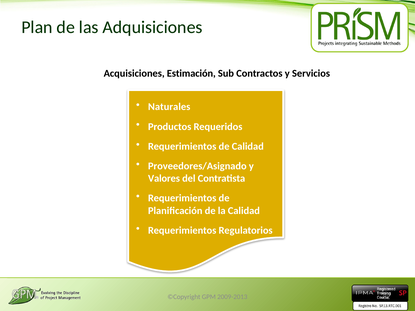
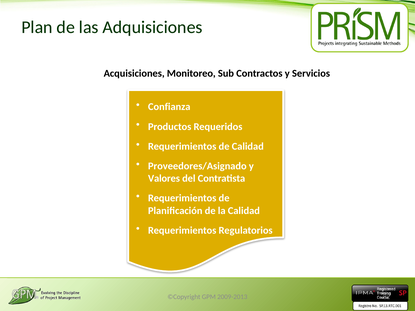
Estimación: Estimación -> Monitoreo (191, 74)
Naturales: Naturales -> Confianza (169, 107)
